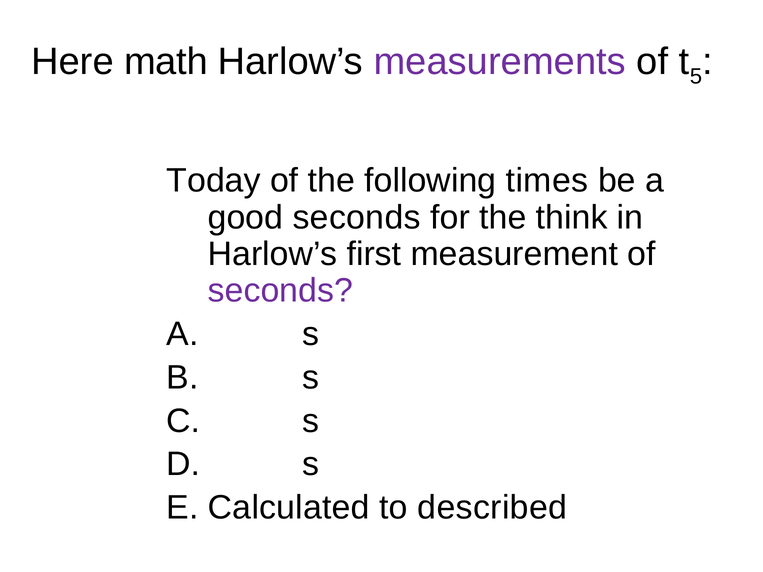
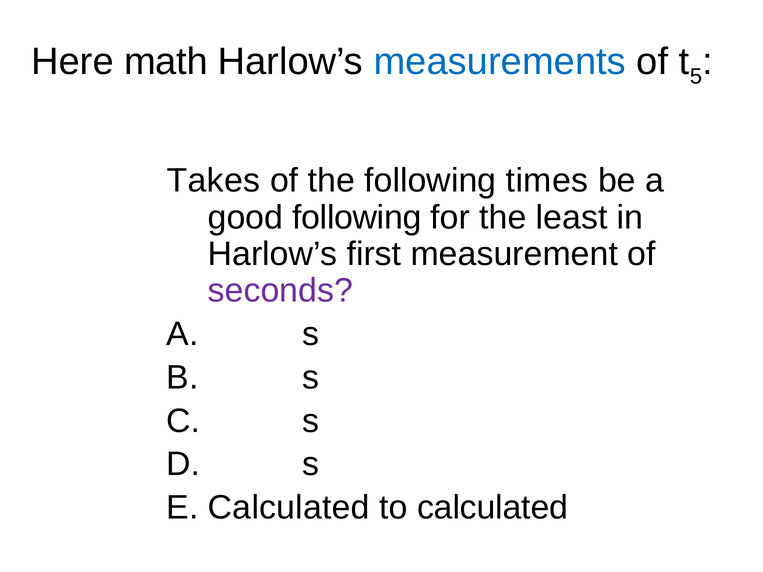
measurements colour: purple -> blue (500, 62)
Today: Today -> Takes (213, 181)
good seconds: seconds -> following (357, 217)
think: think -> least (572, 217)
to described: described -> calculated (493, 508)
